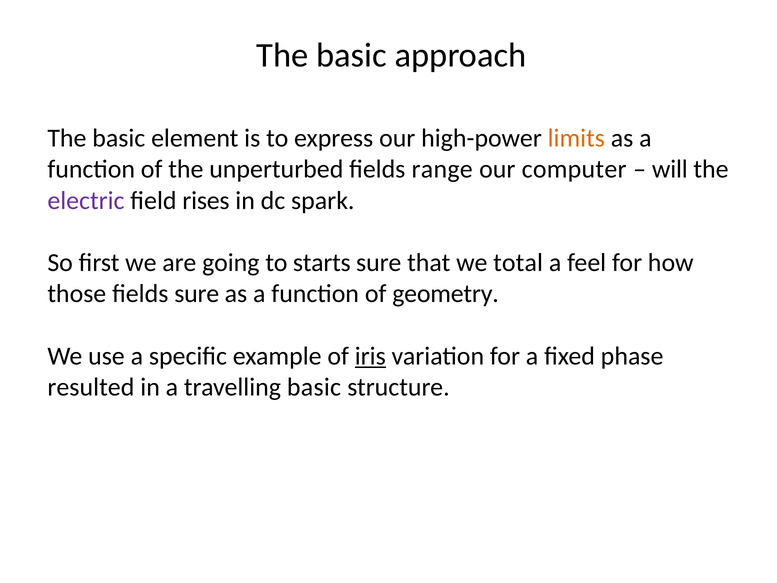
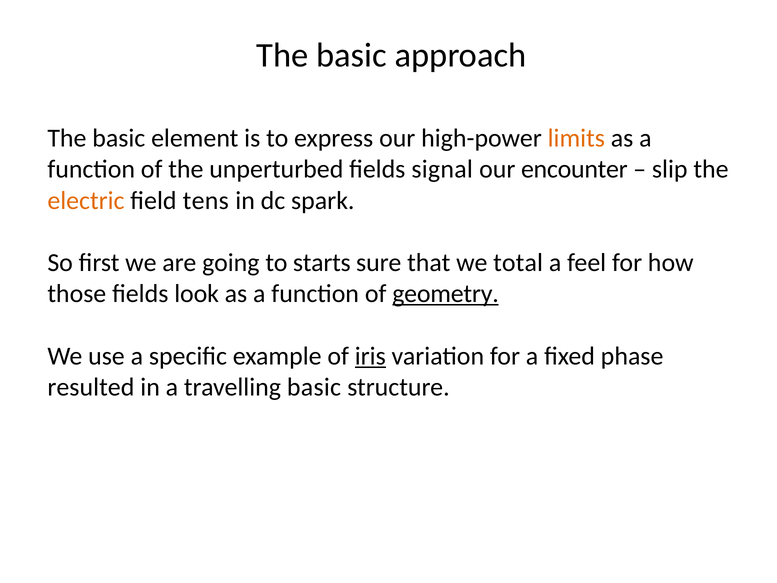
range: range -> signal (442, 169)
computer: computer -> encounter (574, 169)
will: will -> slip (670, 169)
electric colour: purple -> orange (86, 200)
rises: rises -> tens (206, 200)
fields sure: sure -> look (197, 294)
geometry underline: none -> present (446, 294)
